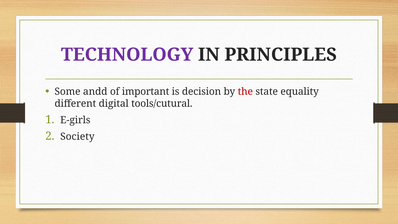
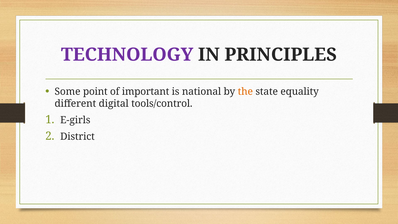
andd: andd -> point (95, 92)
decision: decision -> national (202, 92)
the colour: red -> orange (245, 92)
tools/cutural: tools/cutural -> tools/control (162, 104)
Society: Society -> District (77, 136)
